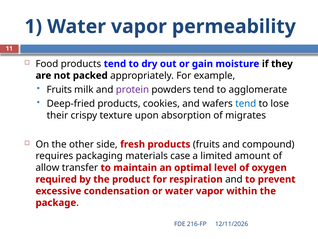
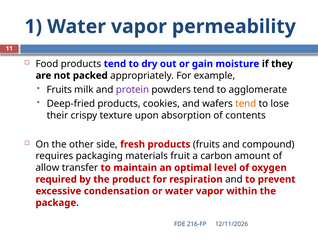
tend colour: blue -> orange (246, 104)
migrates: migrates -> contents (246, 115)
case: case -> fruit (180, 156)
limited: limited -> carbon (216, 156)
